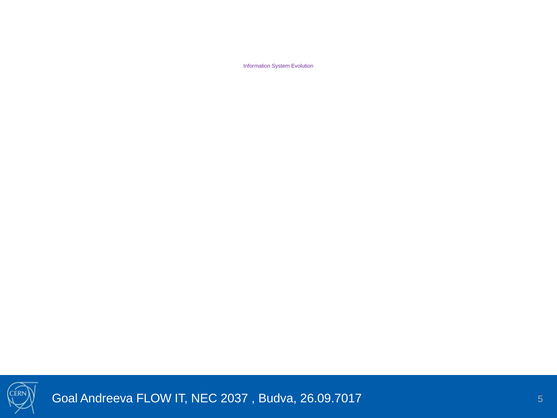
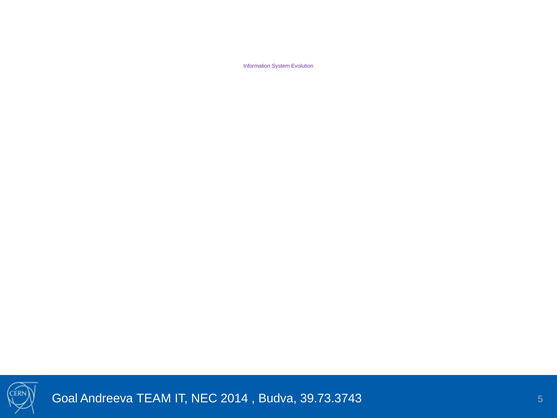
FLOW: FLOW -> TEAM (154, 398)
2037: 2037 -> 2014 (234, 398)
26.09.7017: 26.09.7017 -> 39.73.3743 (331, 398)
